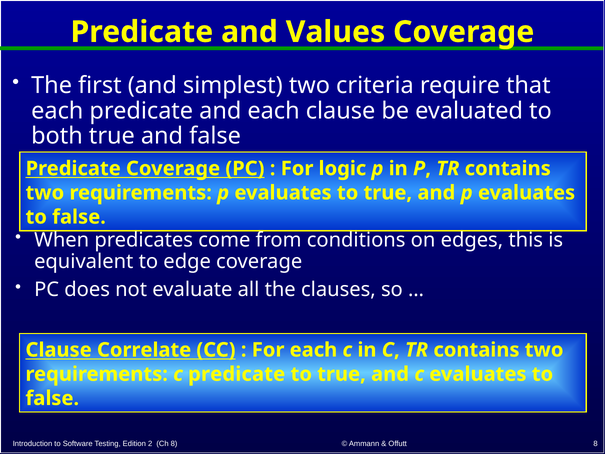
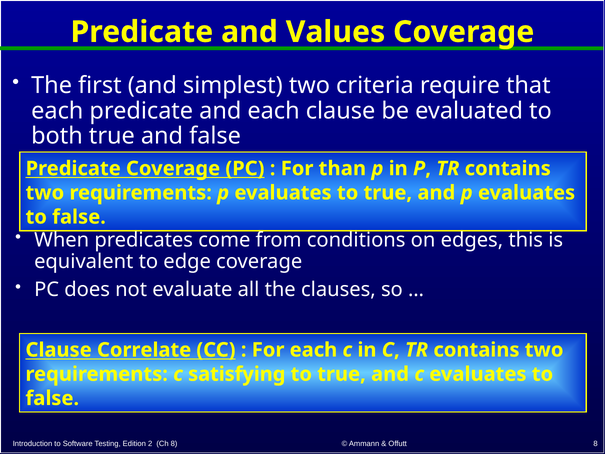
logic: logic -> than (342, 168)
c predicate: predicate -> satisfying (237, 374)
